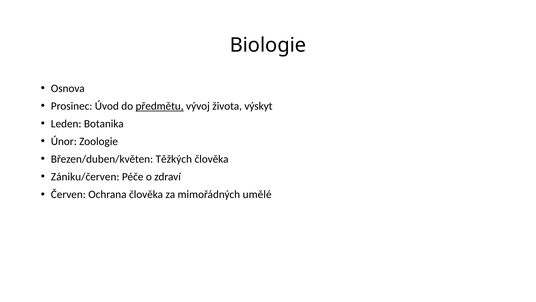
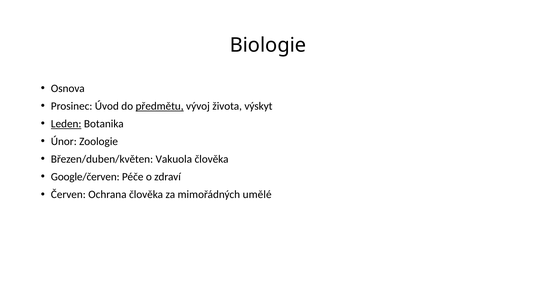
Leden underline: none -> present (66, 124)
Těžkých: Těžkých -> Vakuola (174, 159)
Zániku/červen: Zániku/červen -> Google/červen (85, 176)
